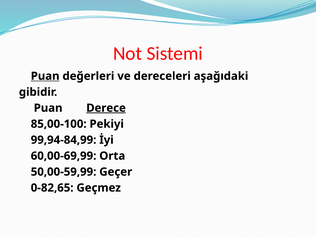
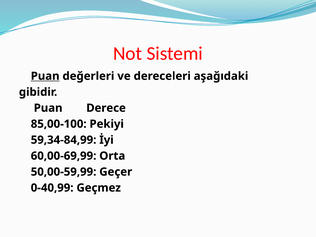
Derece underline: present -> none (106, 108)
99,94-84,99: 99,94-84,99 -> 59,34-84,99 (64, 140)
0-82,65: 0-82,65 -> 0-40,99 (52, 188)
